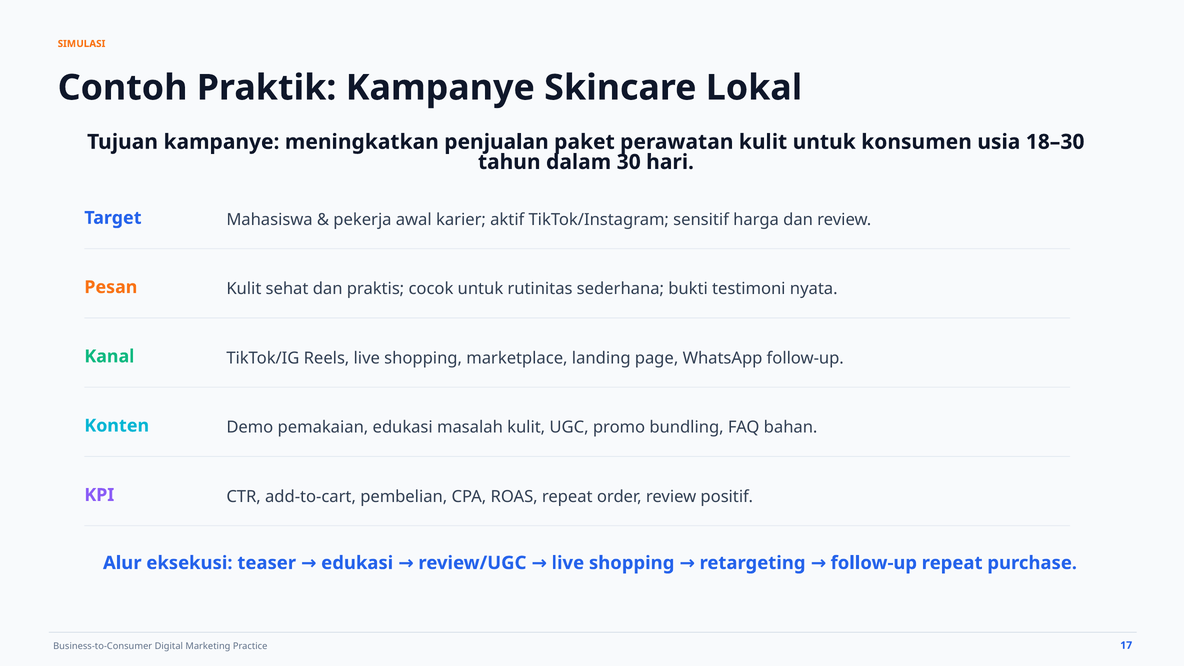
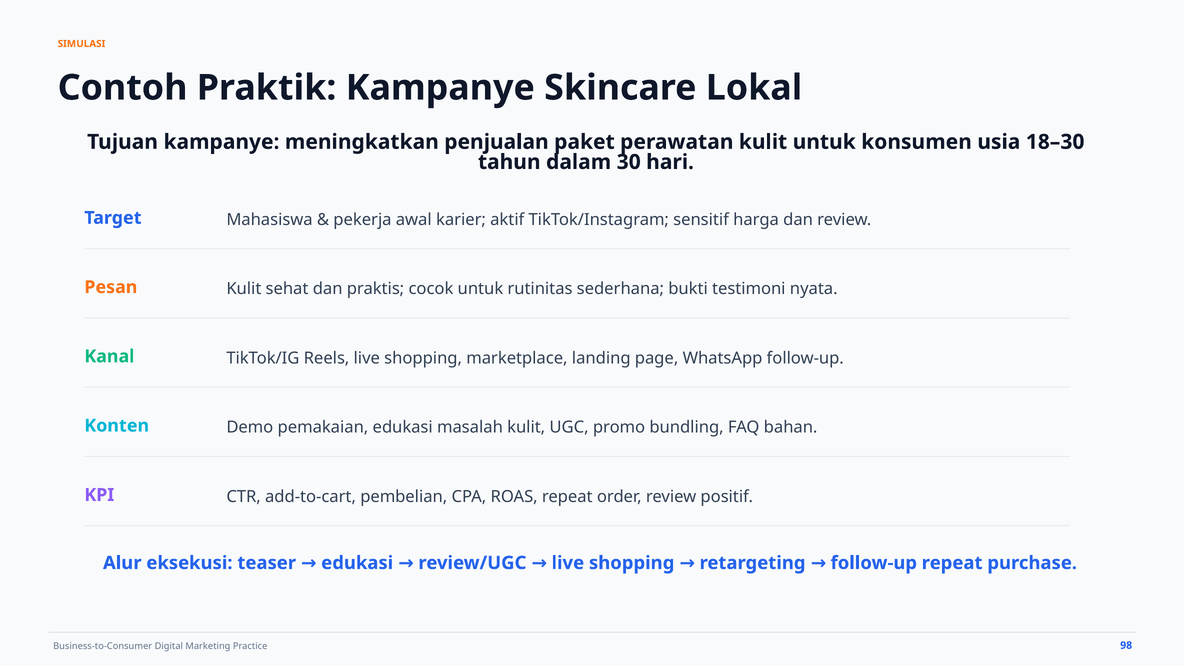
17: 17 -> 98 (1126, 645)
